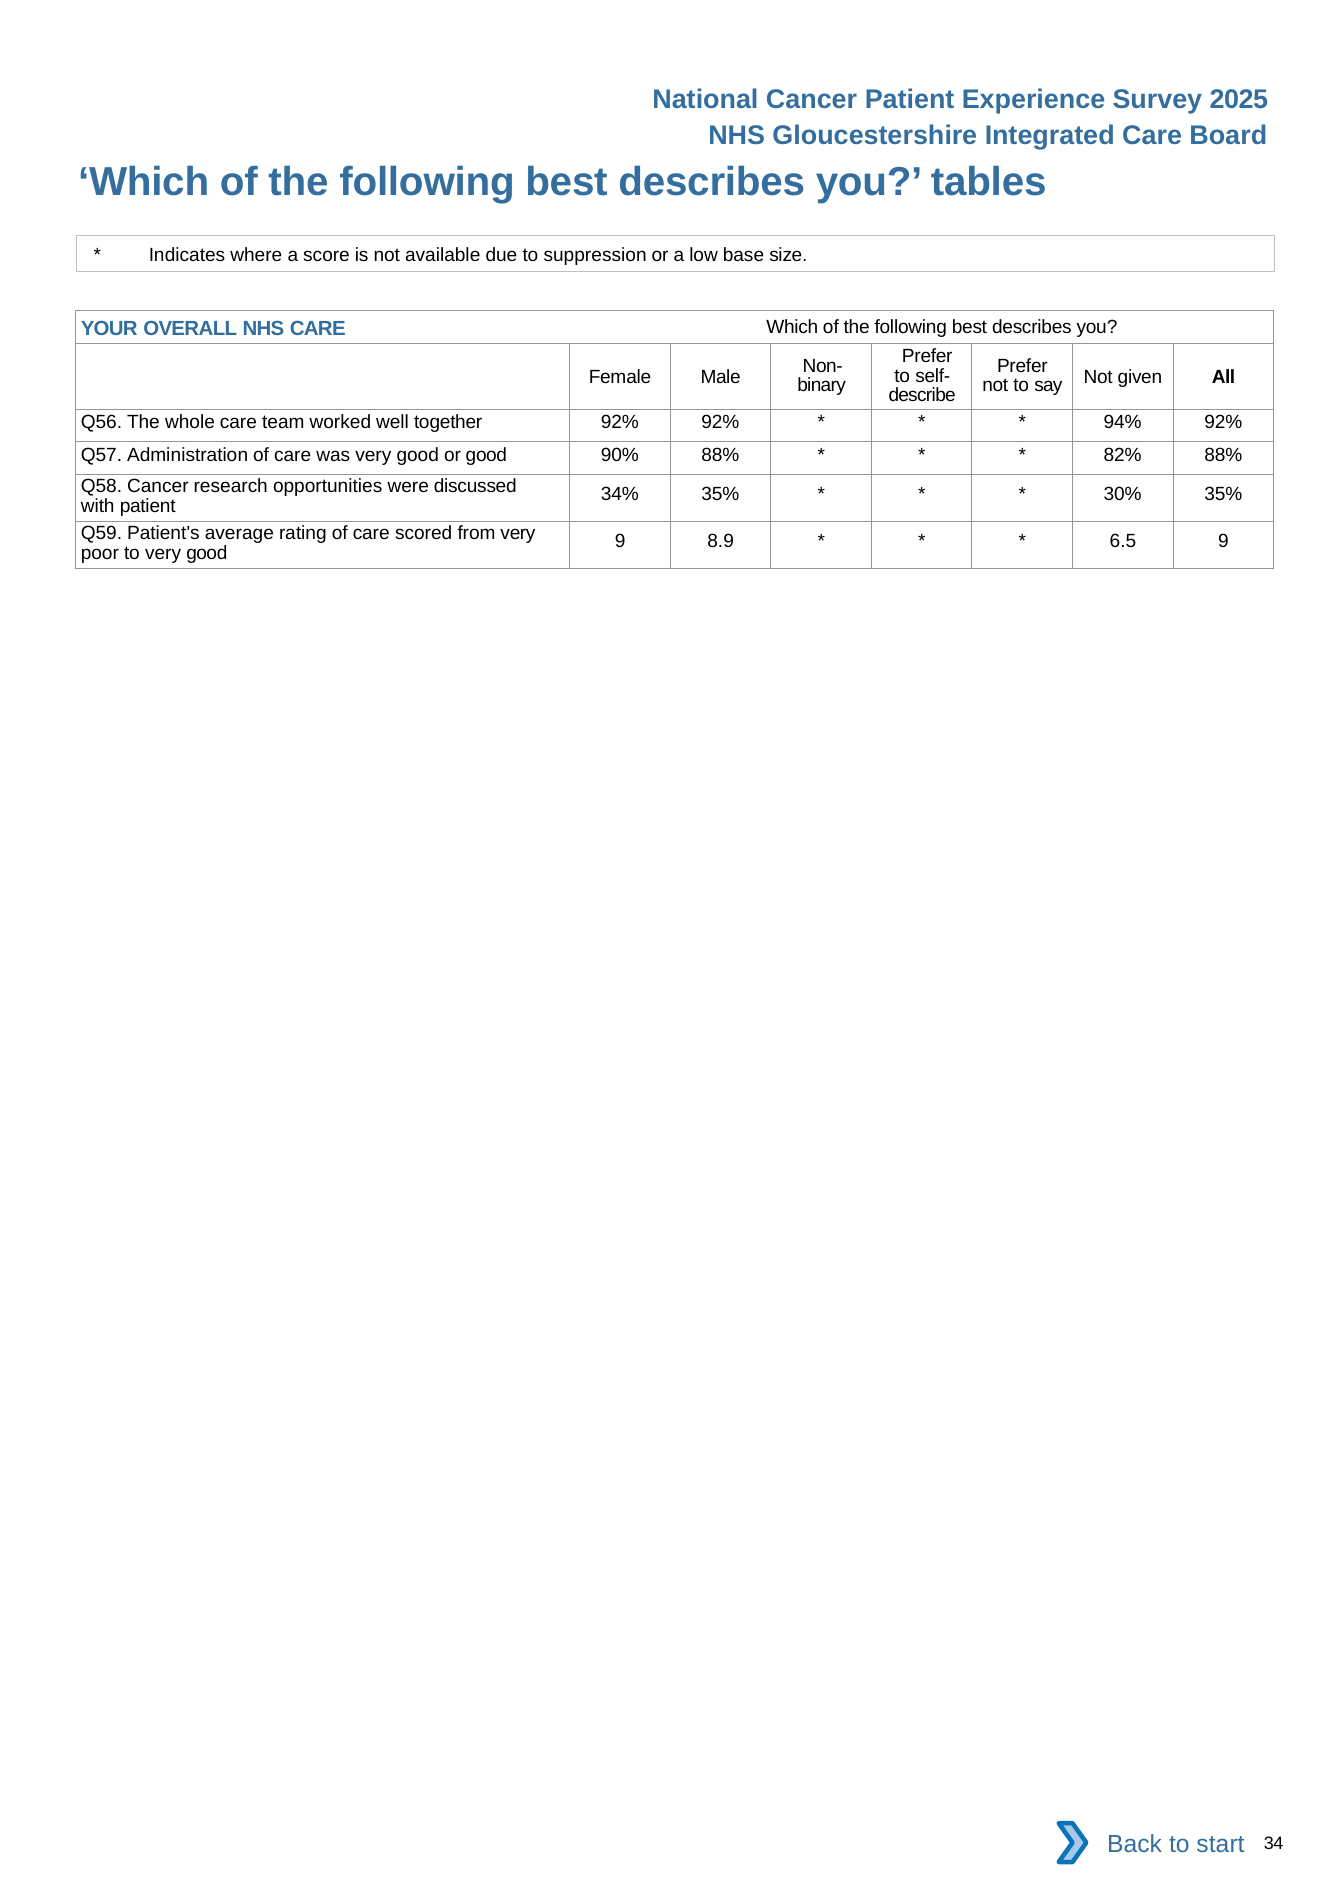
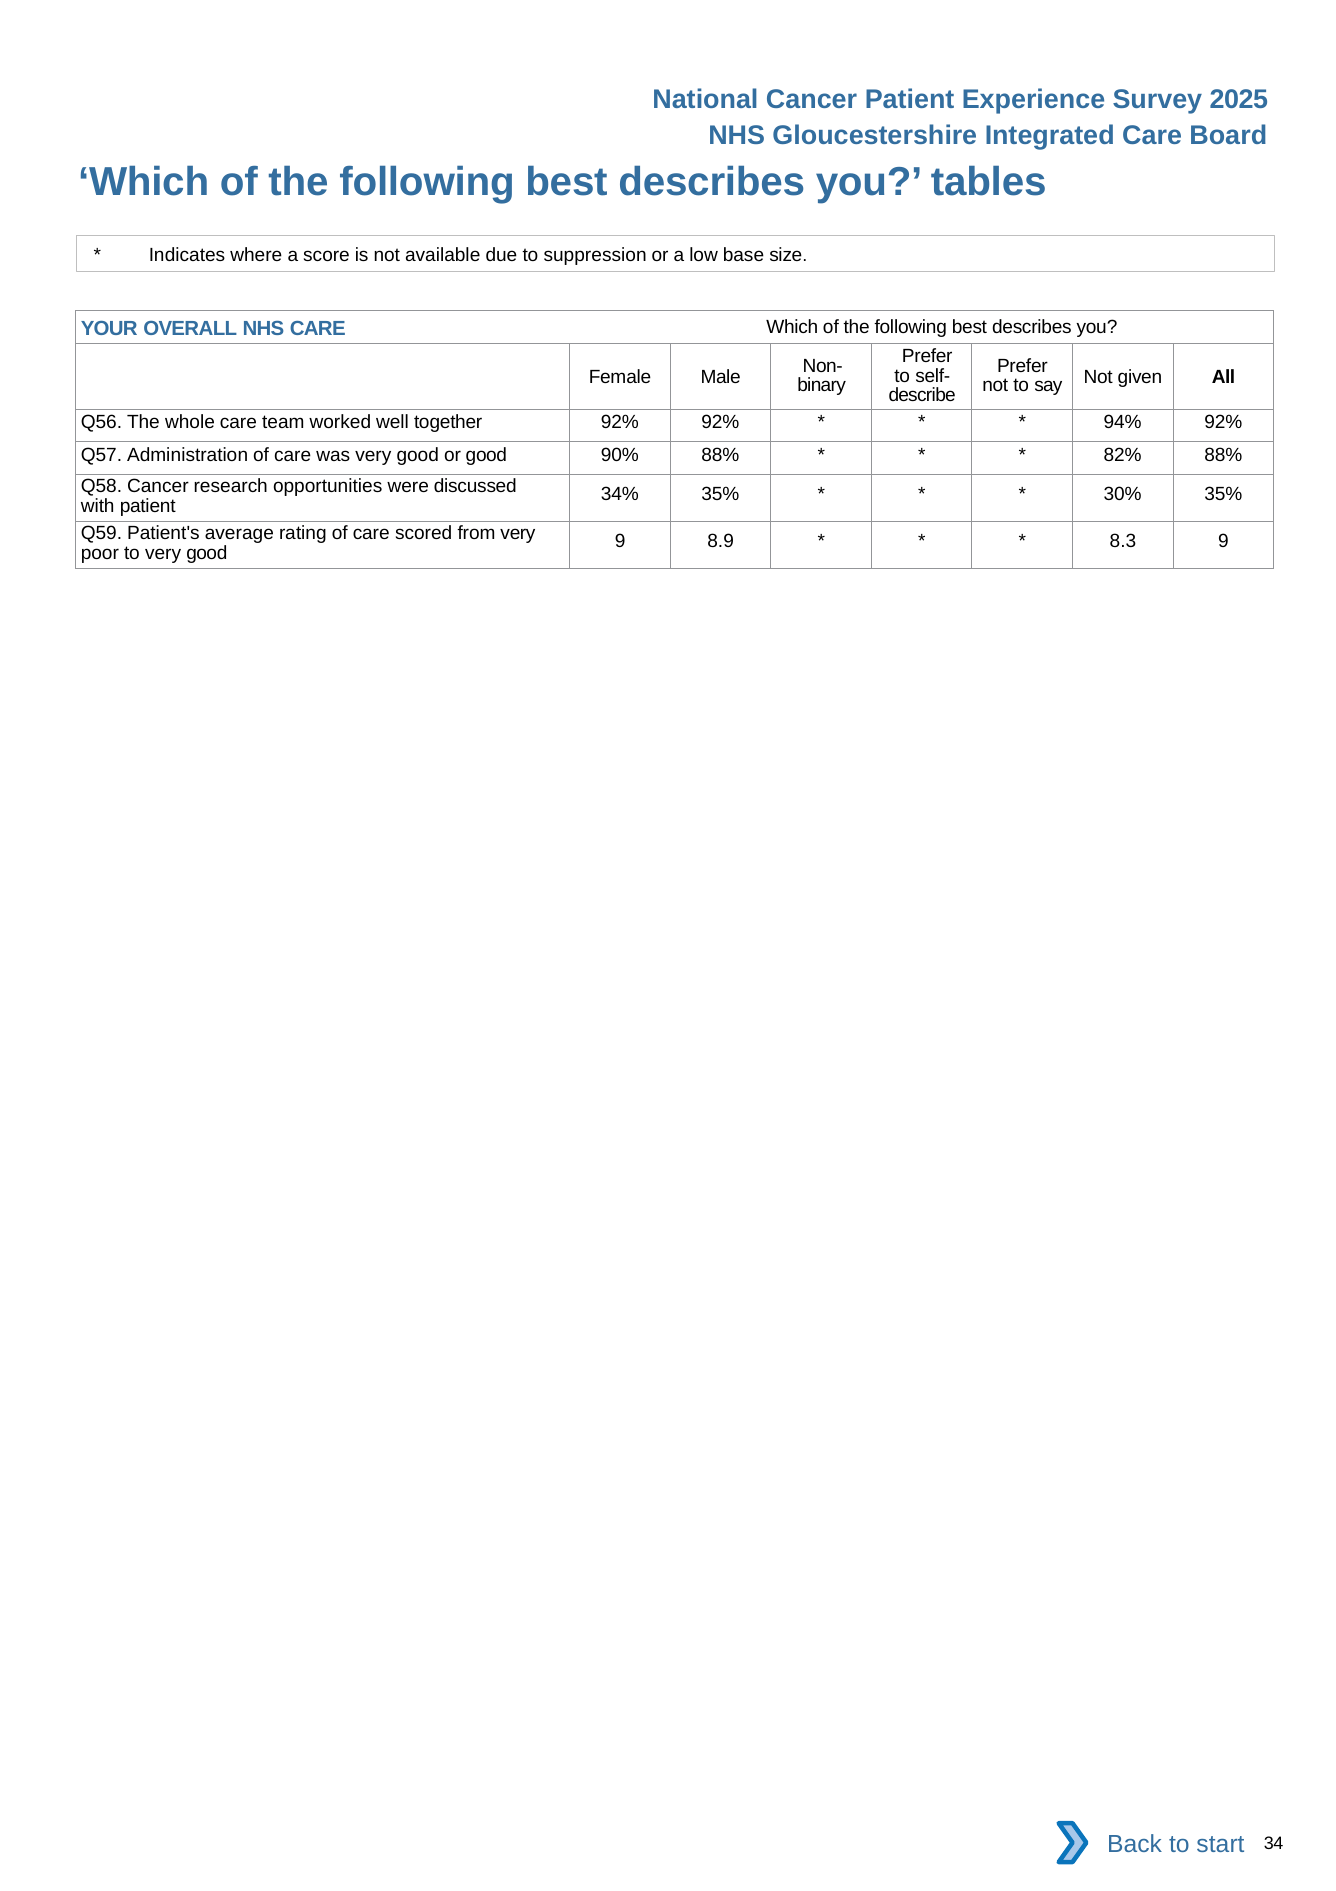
6.5: 6.5 -> 8.3 (1123, 541)
